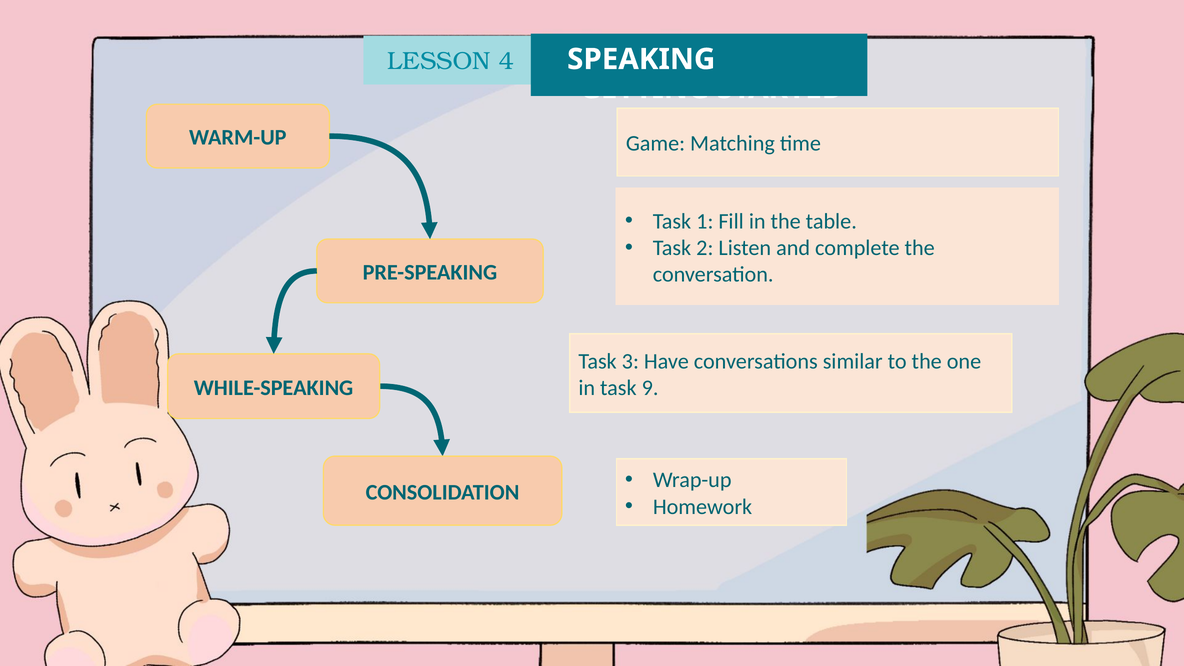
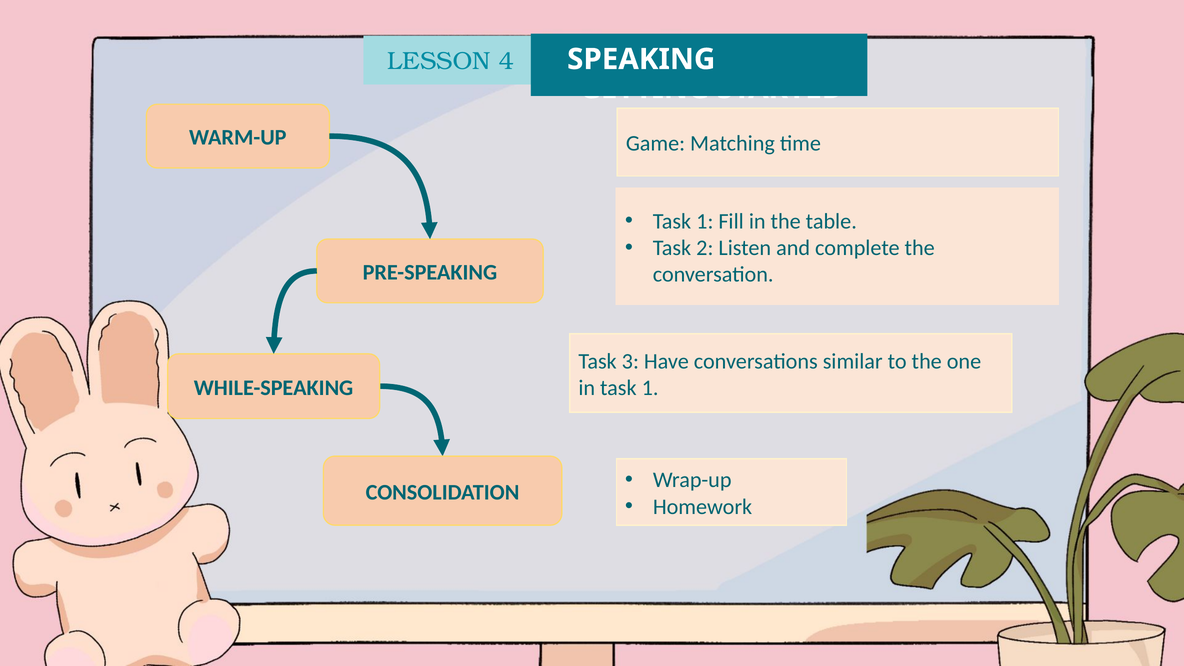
in task 9: 9 -> 1 (650, 388)
